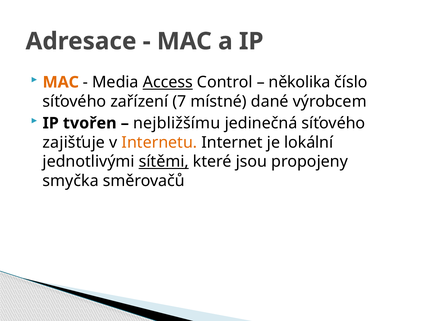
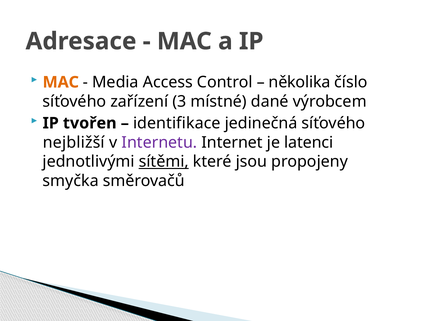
Access underline: present -> none (168, 82)
7: 7 -> 3 (179, 101)
nejbližšímu: nejbližšímu -> identifikace (177, 123)
zajišťuje: zajišťuje -> nejbližší (74, 142)
Internetu colour: orange -> purple (159, 142)
lokální: lokální -> latenci (309, 142)
